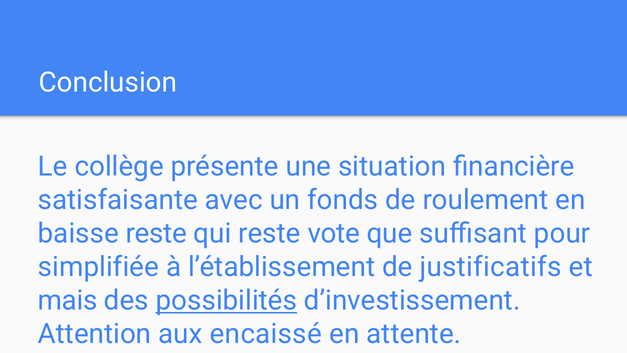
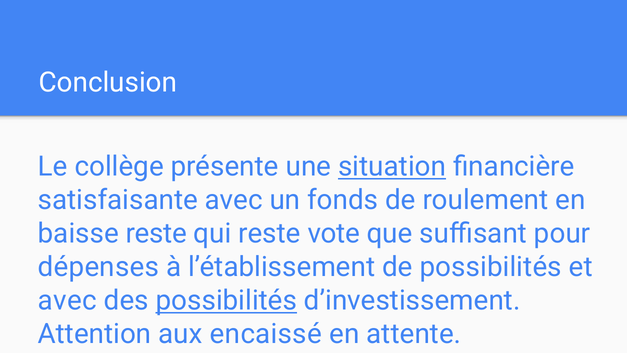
situation underline: none -> present (392, 167)
simplifiée: simplifiée -> dépenses (98, 267)
de justificatifs: justificatifs -> possibilités (491, 267)
mais: mais -> avec (67, 300)
